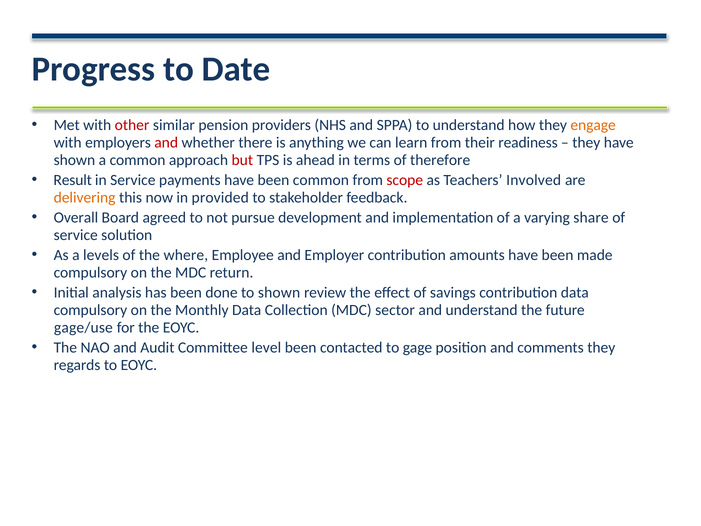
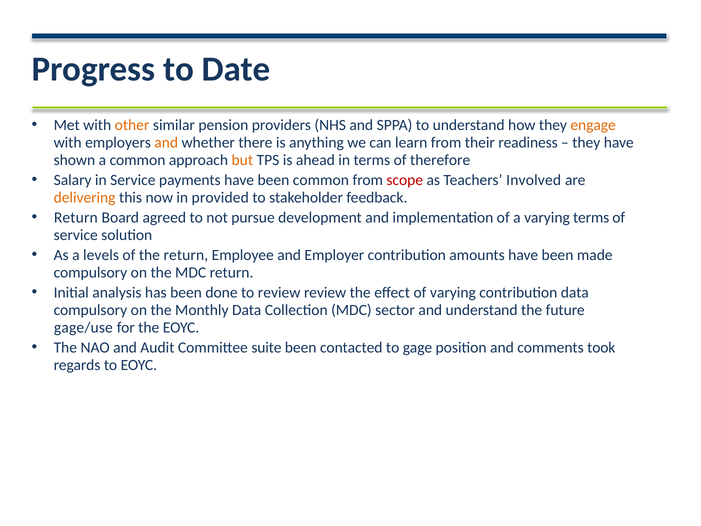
other colour: red -> orange (132, 125)
and colour: red -> orange (166, 142)
but colour: red -> orange (242, 160)
Result: Result -> Salary (73, 180)
Overall: Overall -> Return (76, 217)
varying share: share -> terms (591, 217)
the where: where -> return (186, 255)
to shown: shown -> review (279, 292)
of savings: savings -> varying (453, 292)
level: level -> suite (266, 347)
comments they: they -> took (601, 347)
